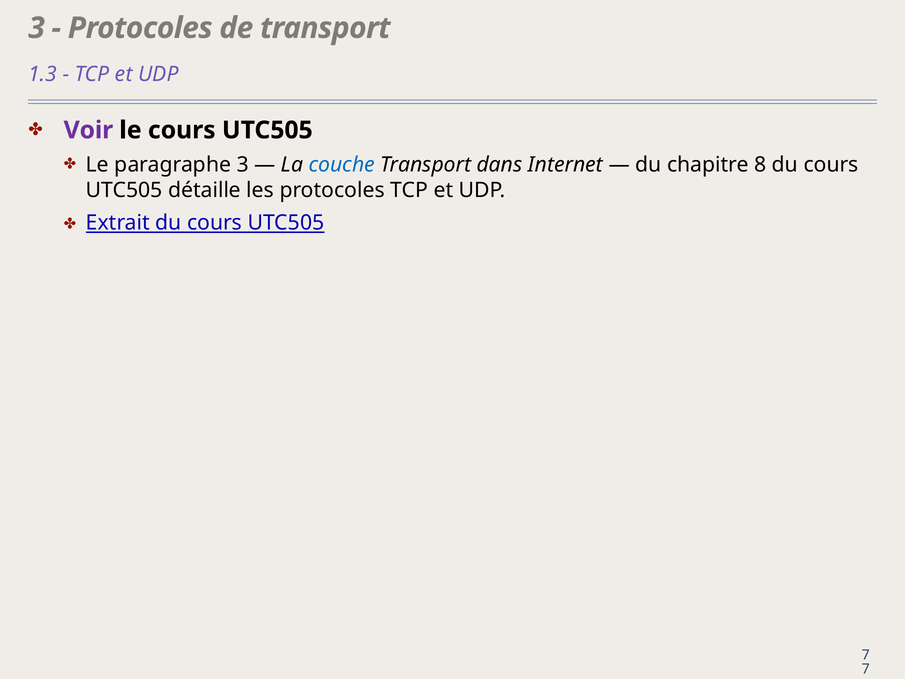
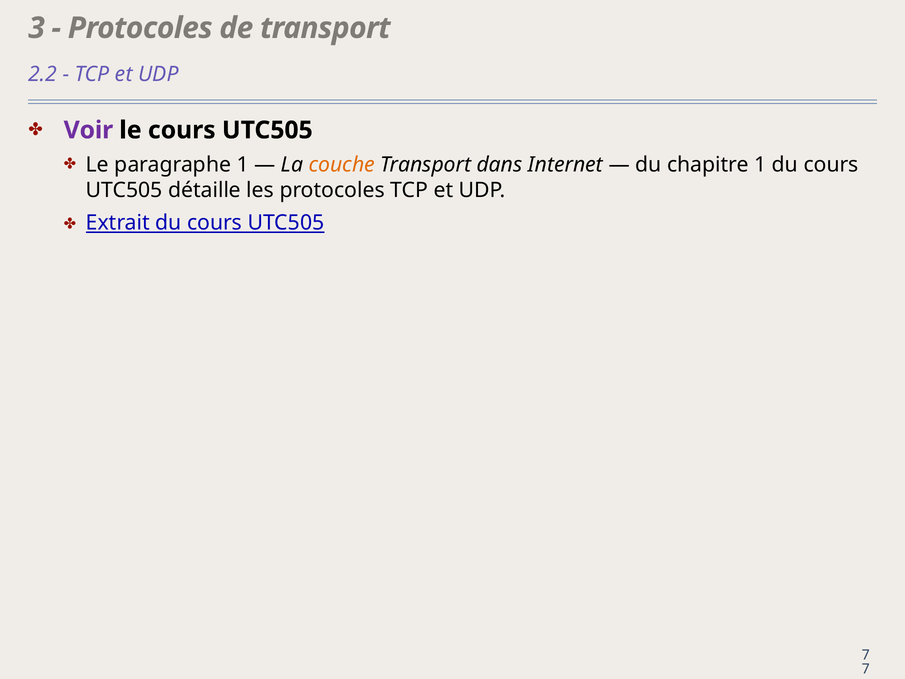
1.3: 1.3 -> 2.2 (43, 74)
paragraphe 3: 3 -> 1 (243, 165)
couche colour: blue -> orange (342, 165)
chapitre 8: 8 -> 1 (760, 165)
